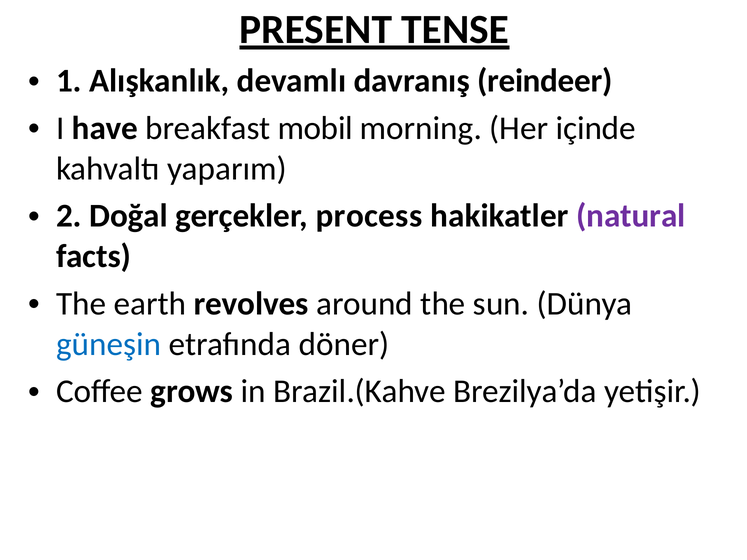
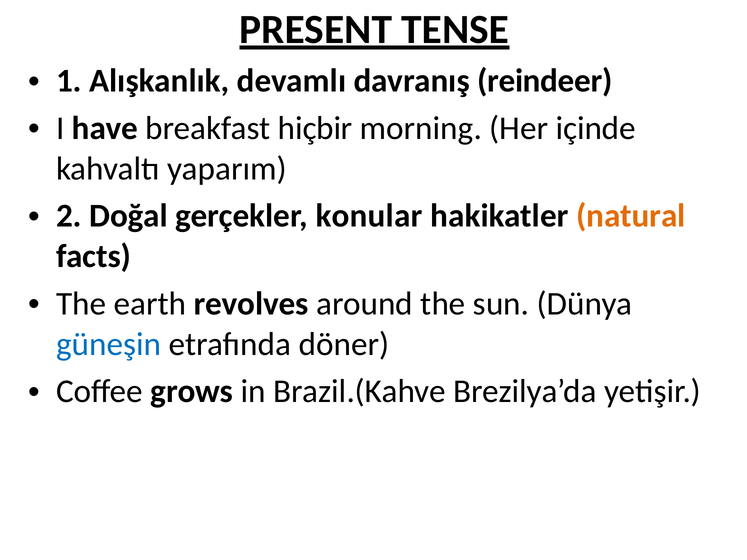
mobil: mobil -> hiçbir (315, 128)
process: process -> konular (369, 216)
natural colour: purple -> orange (631, 216)
